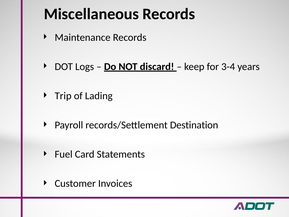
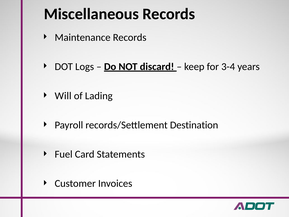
Trip: Trip -> Will (63, 96)
